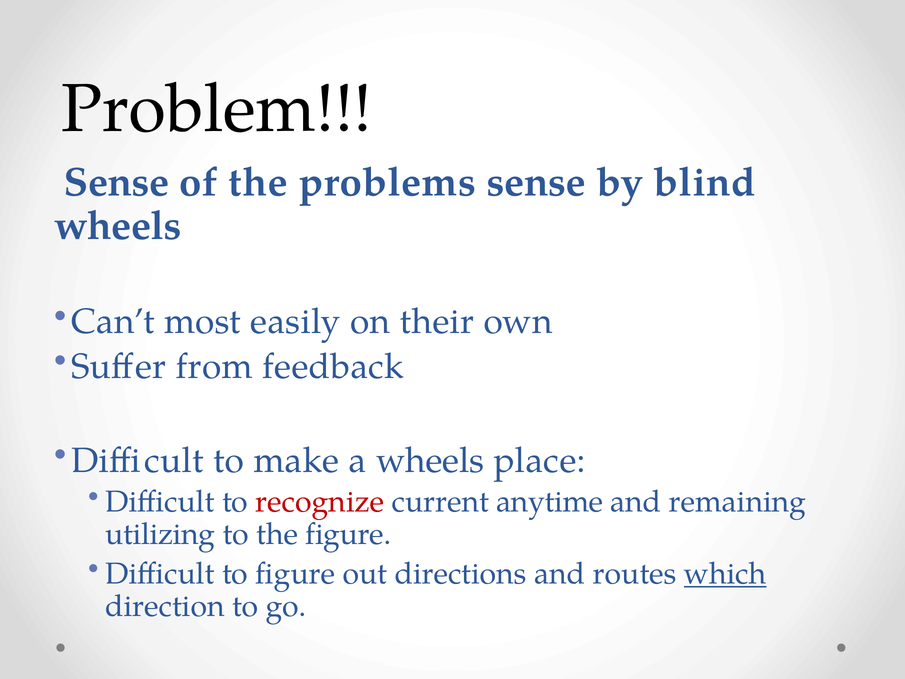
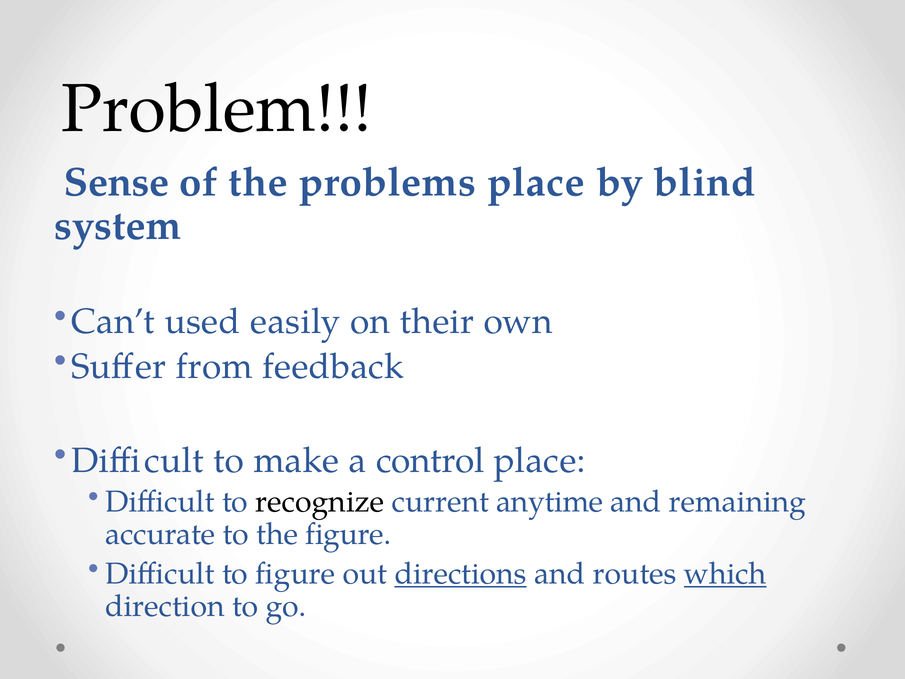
problems sense: sense -> place (536, 182)
wheels: wheels -> system (118, 226)
most: most -> used (202, 322)
a wheels: wheels -> control (430, 460)
recognize colour: red -> black (320, 502)
utilizing: utilizing -> accurate (160, 534)
directions underline: none -> present (461, 574)
